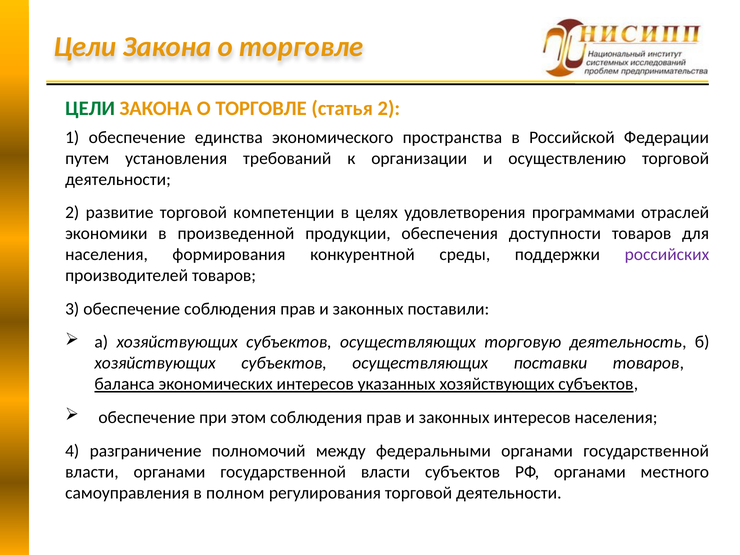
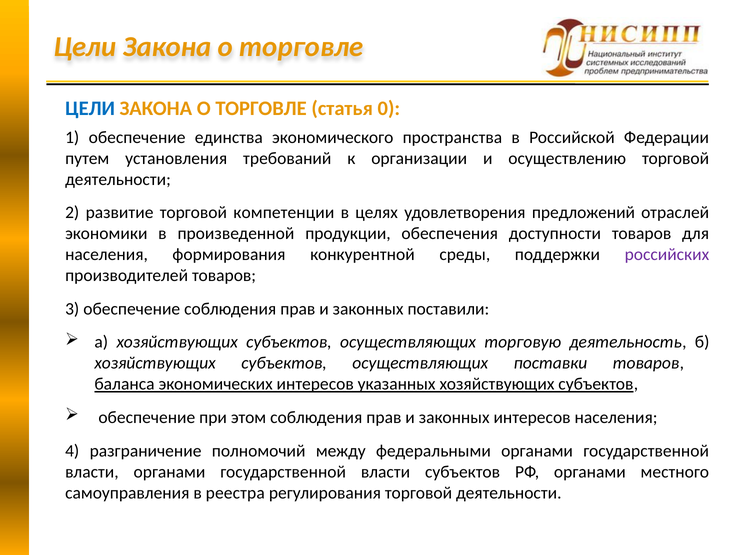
ЦЕЛИ colour: green -> blue (90, 109)
статья 2: 2 -> 0 (389, 109)
программами: программами -> предложений (583, 213)
полном: полном -> реестра (235, 493)
